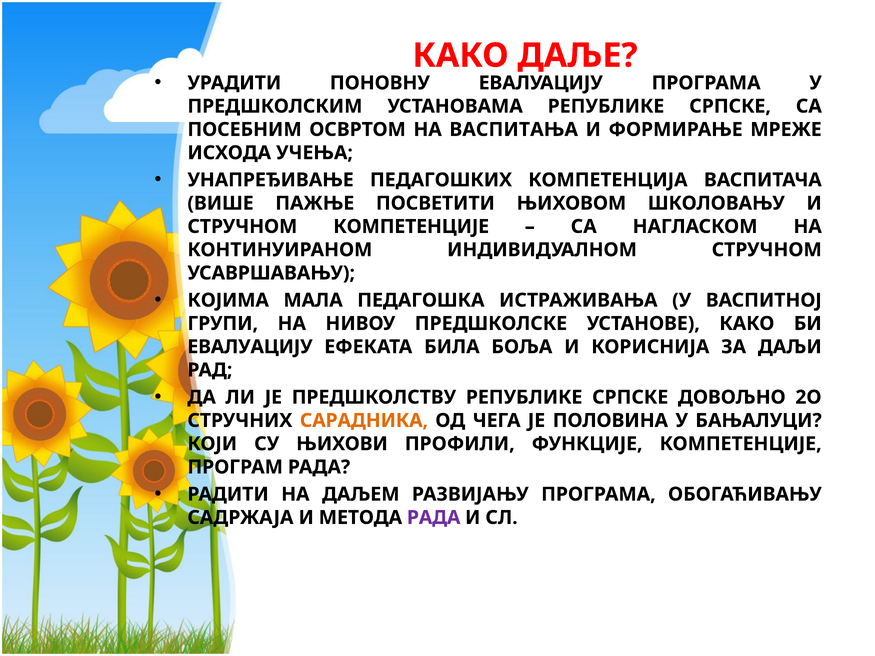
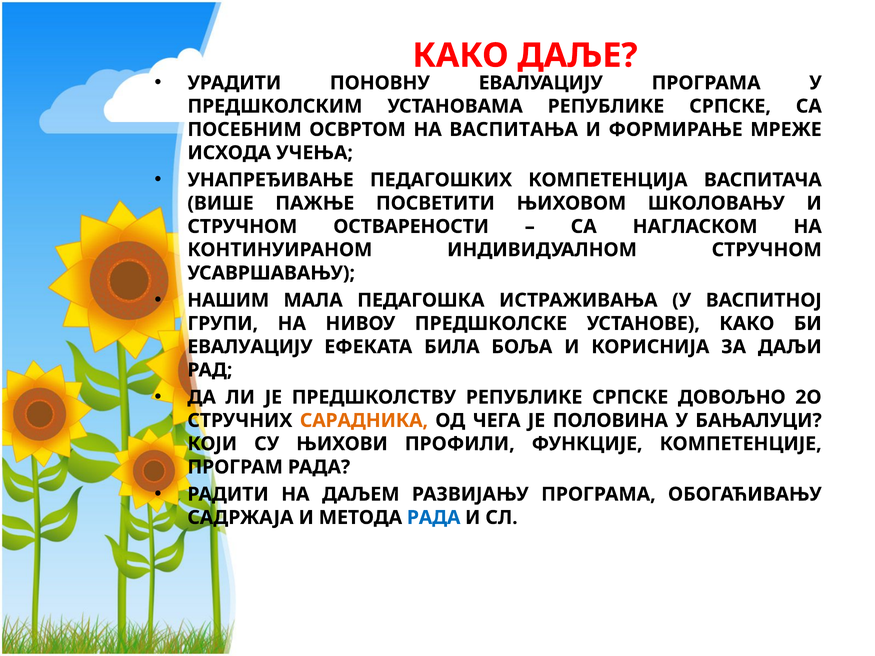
СТРУЧНОМ КОМПЕТЕНЦИЈЕ: КОМПЕТЕНЦИЈЕ -> ОСТВАРЕНОСТИ (411, 227)
КОЈИМА: КОЈИМА -> НАШИМ (228, 300)
РАДА colour: purple -> blue (434, 518)
